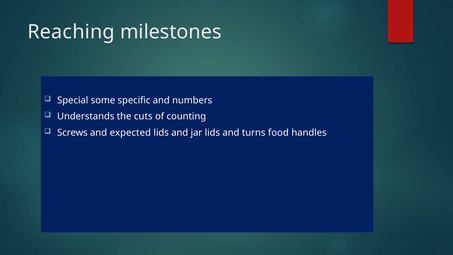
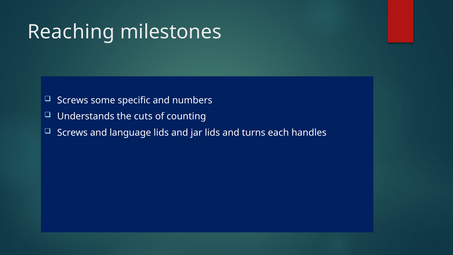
Special: Special -> Screws (73, 100)
expected: expected -> language (130, 132)
food: food -> each (278, 132)
